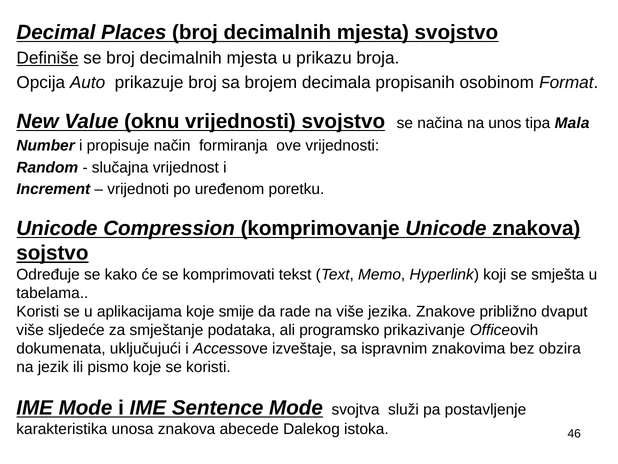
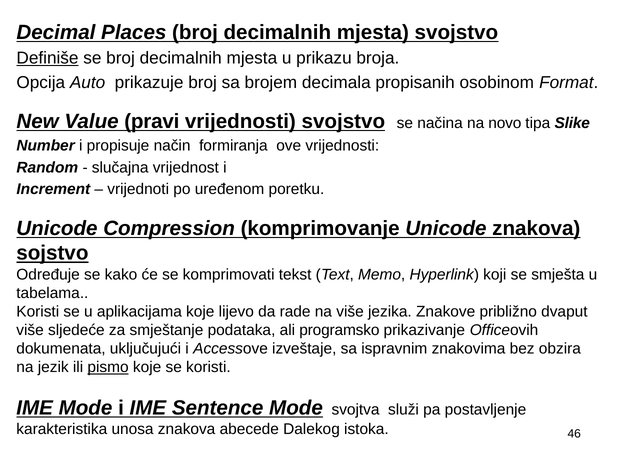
oknu: oknu -> pravi (152, 121)
unos: unos -> novo (505, 123)
Mala: Mala -> Slike (572, 123)
smije: smije -> lijevo (236, 311)
pismo underline: none -> present (108, 367)
